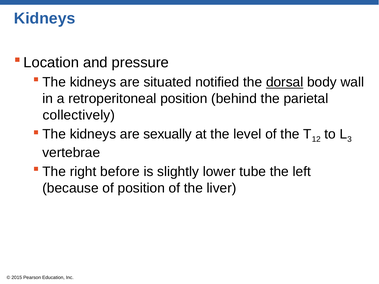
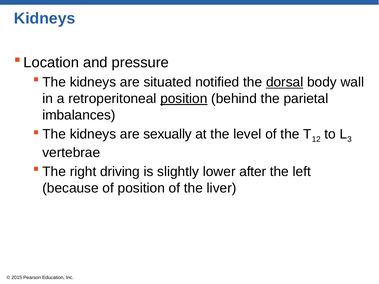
position underline: none -> present (184, 99)
collectively: collectively -> imbalances (79, 115)
before: before -> driving (120, 172)
tube: tube -> after (253, 172)
